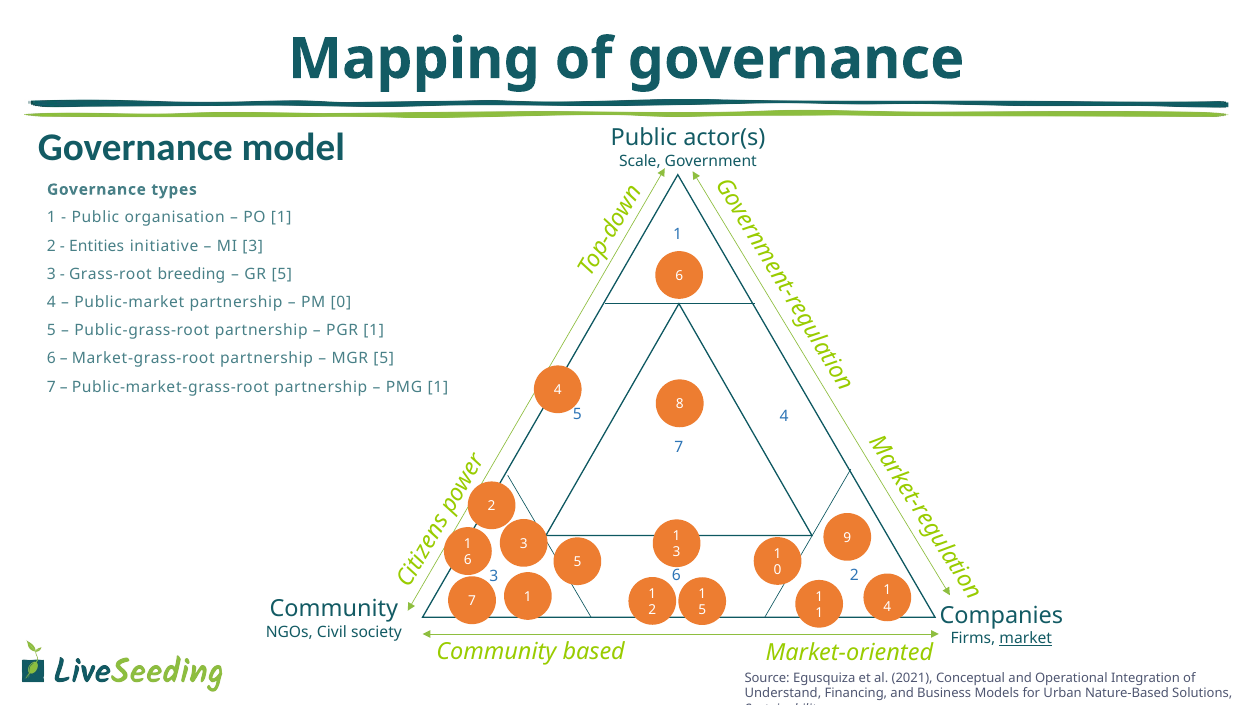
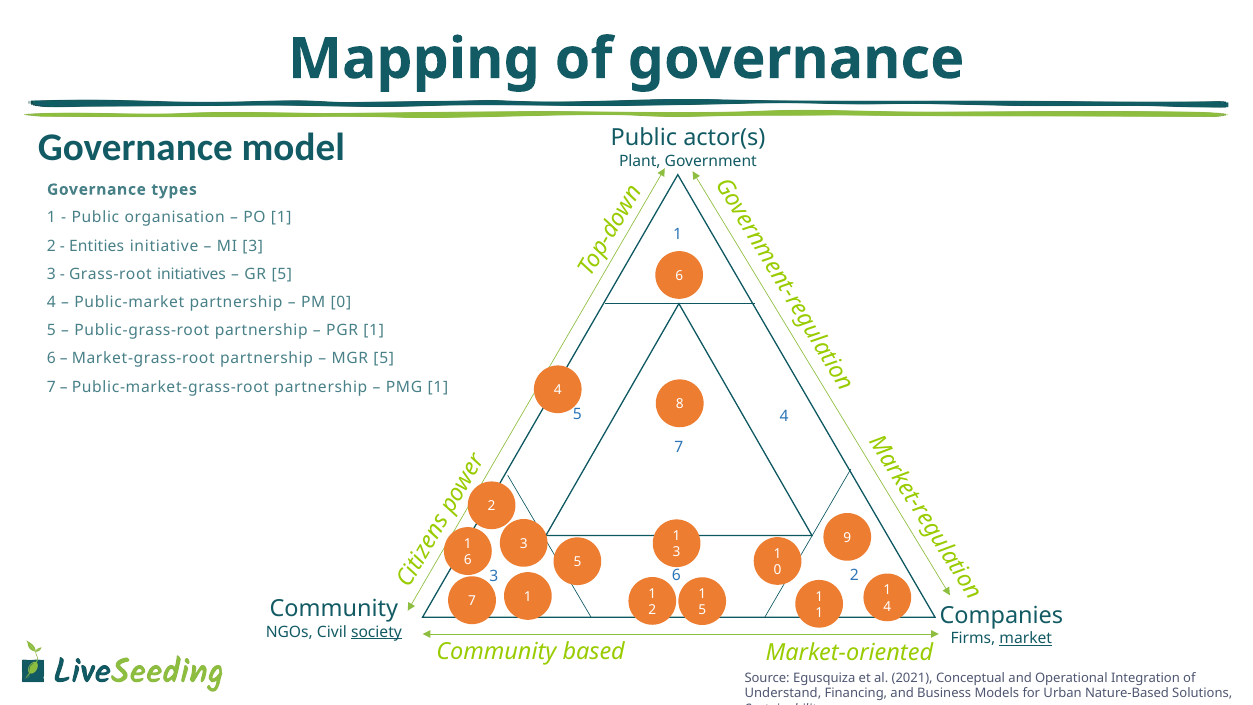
Scale: Scale -> Plant (640, 161)
breeding: breeding -> initiatives (192, 274)
society underline: none -> present (376, 632)
